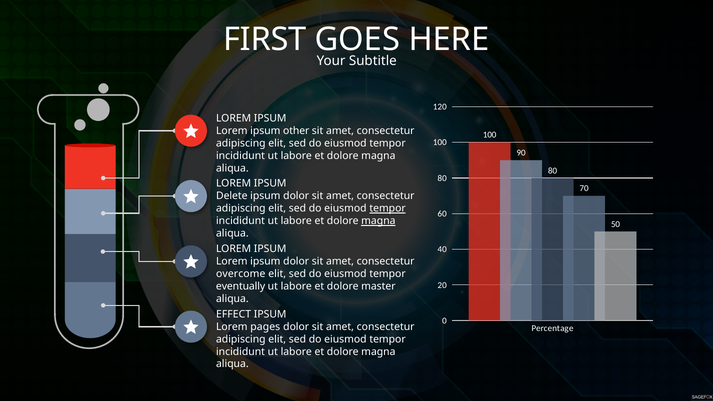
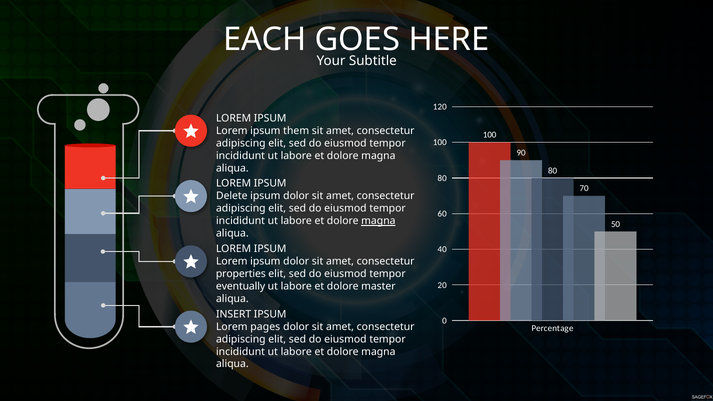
FIRST: FIRST -> EACH (265, 40)
other: other -> them (296, 131)
tempor underline: present -> none (388, 209)
overcome: overcome -> properties (241, 274)
EFFECT: EFFECT -> INSERT (234, 314)
